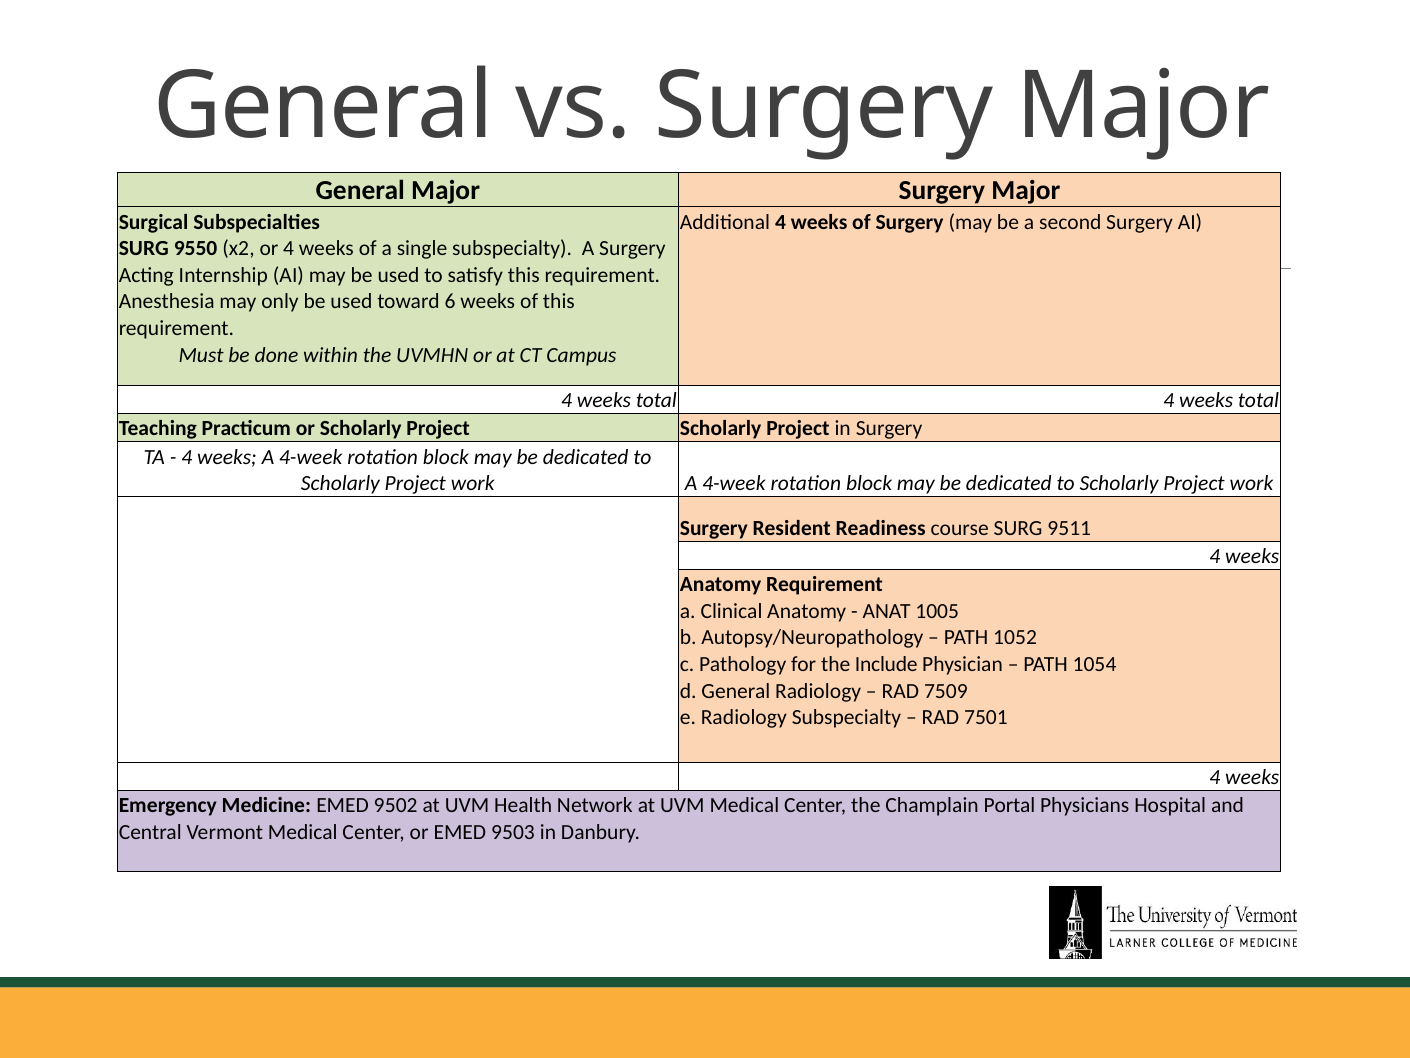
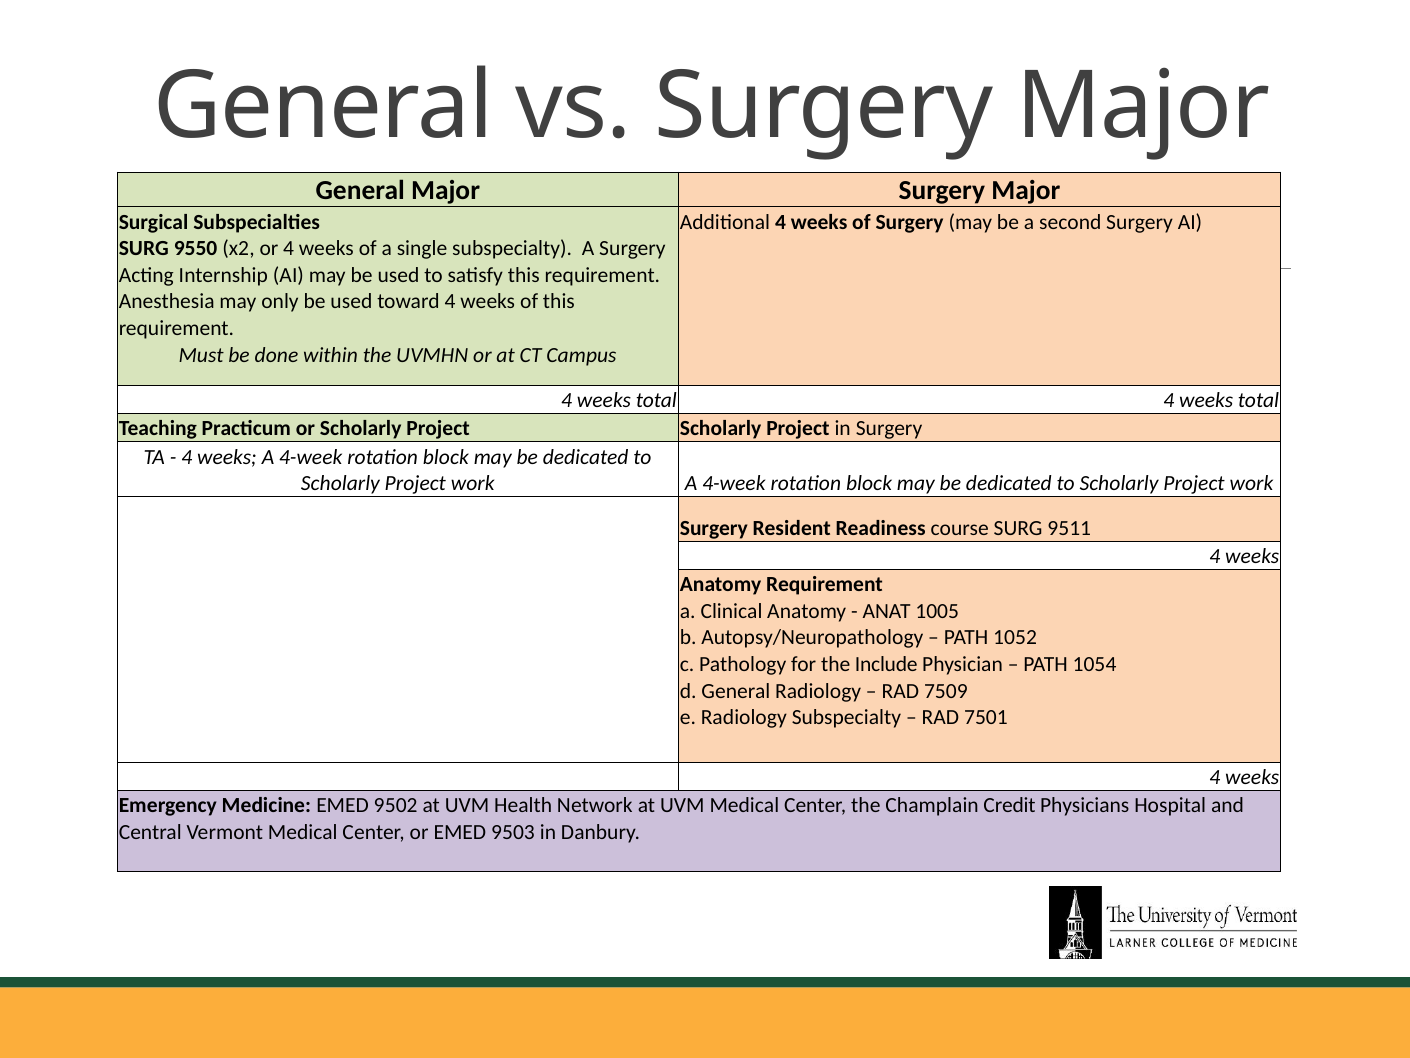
toward 6: 6 -> 4 (450, 302)
Portal: Portal -> Credit (1010, 805)
